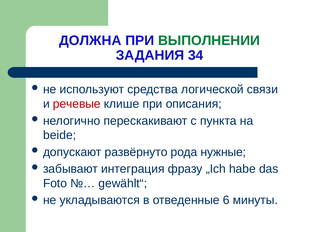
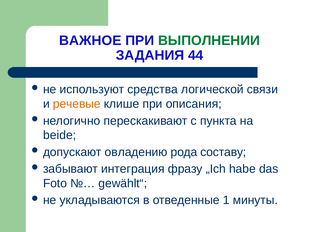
ДОЛЖНА: ДОЛЖНА -> ВАЖНОЕ (90, 40)
34: 34 -> 44 (196, 55)
речевые colour: red -> orange (77, 104)
развёрнуто: развёрнуто -> овладению (136, 152)
нужные: нужные -> составу (223, 152)
6: 6 -> 1 (226, 200)
